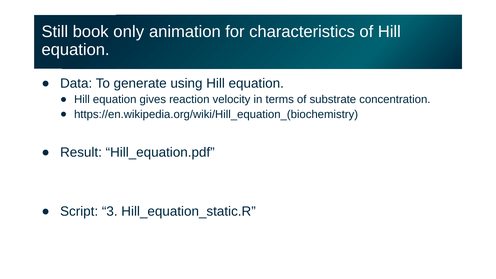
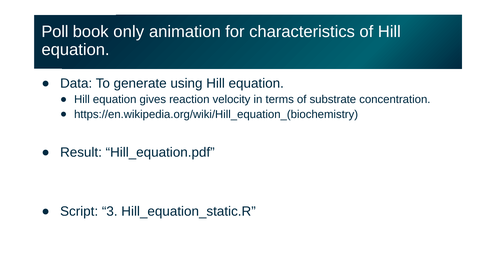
Still: Still -> Poll (55, 32)
